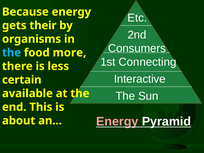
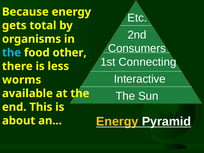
their: their -> total (43, 25)
more: more -> other (70, 53)
certain: certain -> worms (22, 80)
Energy colour: pink -> yellow (117, 122)
